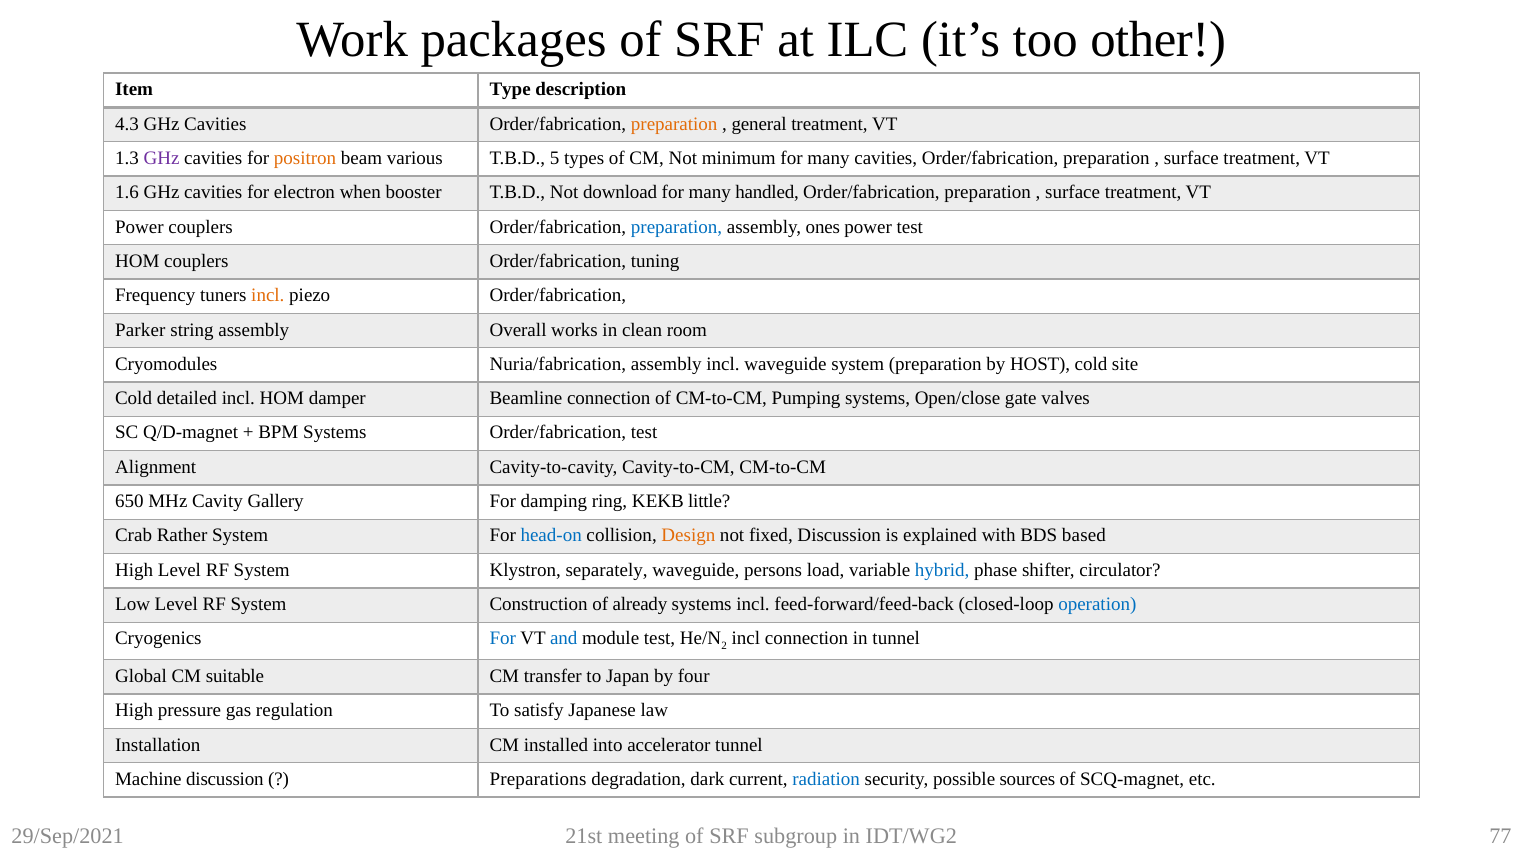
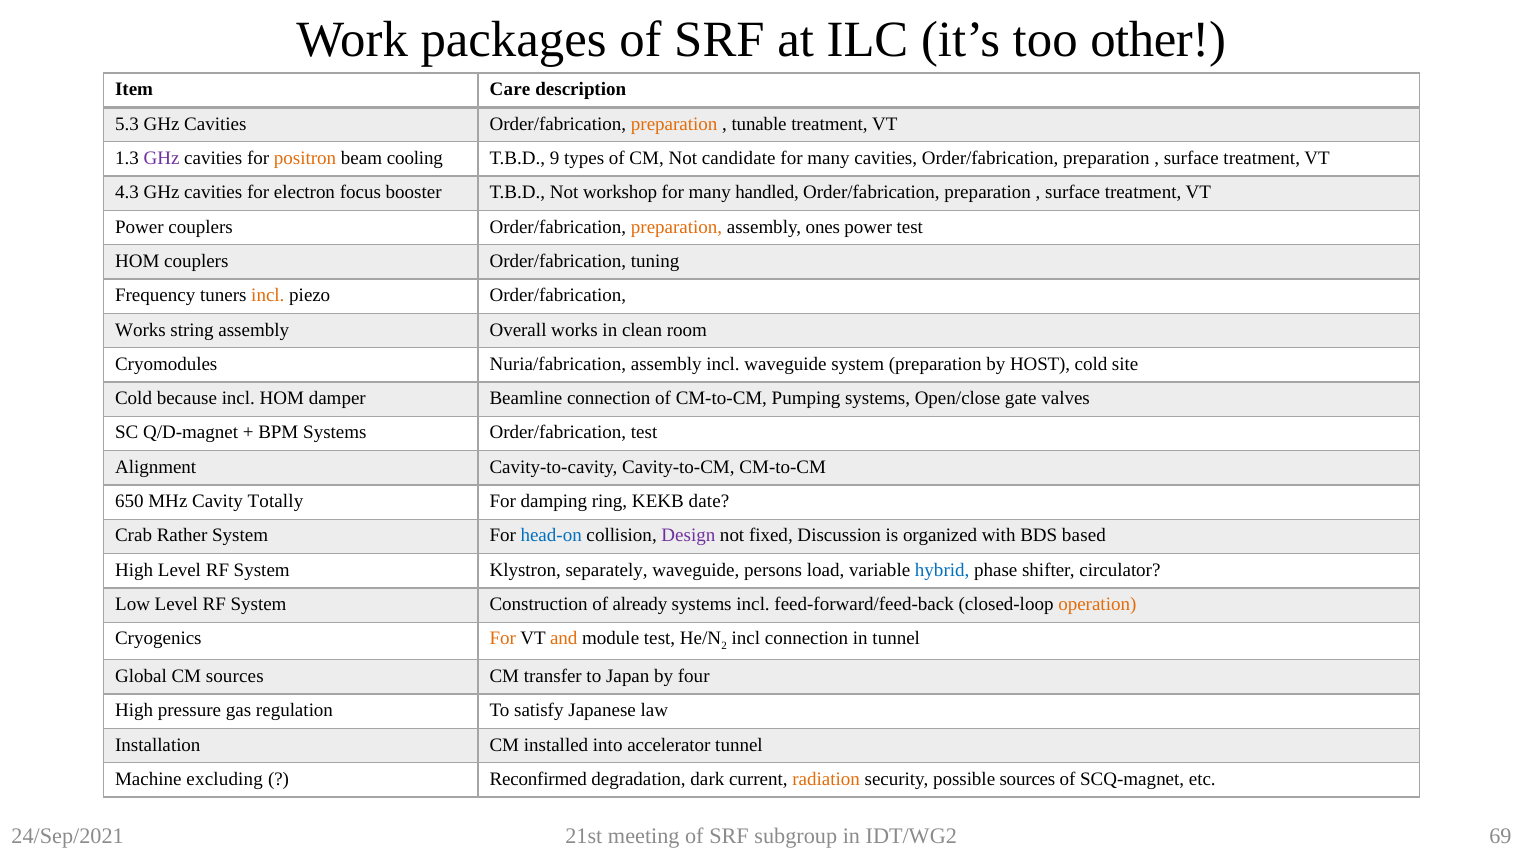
Type: Type -> Care (510, 89)
4.3: 4.3 -> 5.3 (127, 124)
general: general -> tunable (759, 124)
various: various -> cooling (415, 158)
5: 5 -> 9 (555, 158)
minimum: minimum -> candidate (739, 158)
1.6: 1.6 -> 4.3 (127, 192)
when: when -> focus (360, 192)
download: download -> workshop (620, 192)
preparation colour: blue -> orange (677, 227)
Parker: Parker -> Works (140, 330)
detailed: detailed -> because (187, 398)
Gallery: Gallery -> Totally (275, 501)
little: little -> date (709, 501)
Design colour: orange -> purple (688, 535)
explained: explained -> organized (940, 535)
operation colour: blue -> orange (1097, 604)
For colour: blue -> orange (503, 638)
and colour: blue -> orange (564, 638)
CM suitable: suitable -> sources (235, 676)
Machine discussion: discussion -> excluding (225, 779)
Preparations: Preparations -> Reconfirmed (538, 779)
radiation colour: blue -> orange (826, 779)
29/Sep/2021: 29/Sep/2021 -> 24/Sep/2021 (68, 835)
77: 77 -> 69 (1500, 835)
